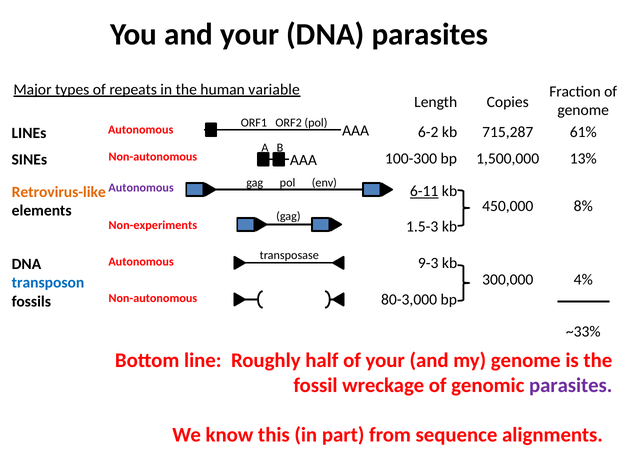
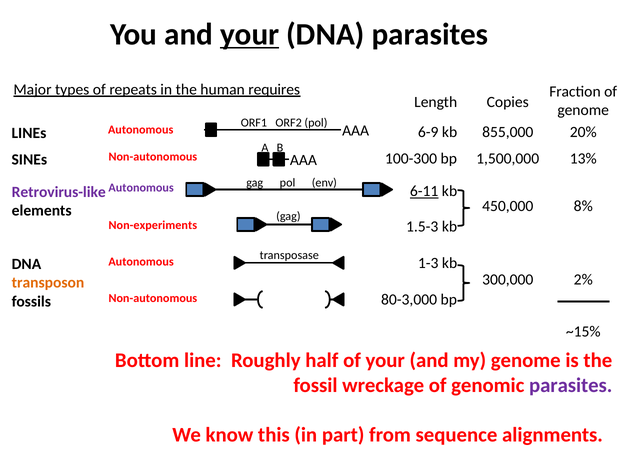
your underline: none -> present (250, 34)
variable: variable -> requires (274, 89)
6-2: 6-2 -> 6-9 (428, 132)
715,287: 715,287 -> 855,000 (508, 132)
61%: 61% -> 20% (583, 132)
Retrovirus-like colour: orange -> purple (59, 192)
9-3: 9-3 -> 1-3 (428, 263)
4%: 4% -> 2% (583, 279)
transposon colour: blue -> orange (48, 283)
~33%: ~33% -> ~15% (583, 331)
